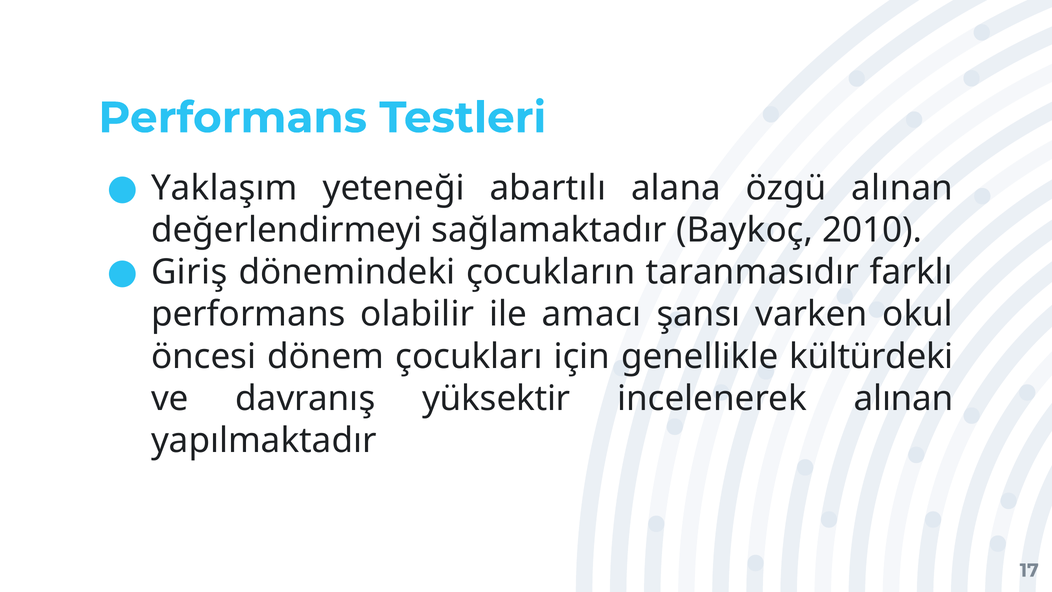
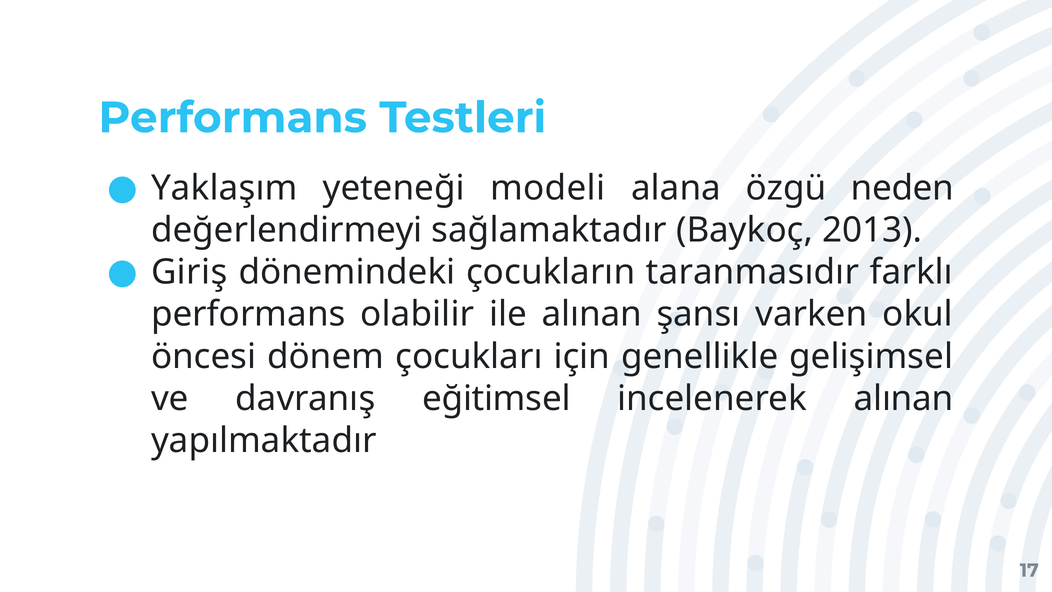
abartılı: abartılı -> modeli (548, 188)
özgü alınan: alınan -> neden (902, 188)
2010: 2010 -> 2013 (872, 230)
ile amacı: amacı -> alınan (592, 314)
kültürdeki: kültürdeki -> gelişimsel (871, 356)
yüksektir: yüksektir -> eğitimsel (496, 398)
